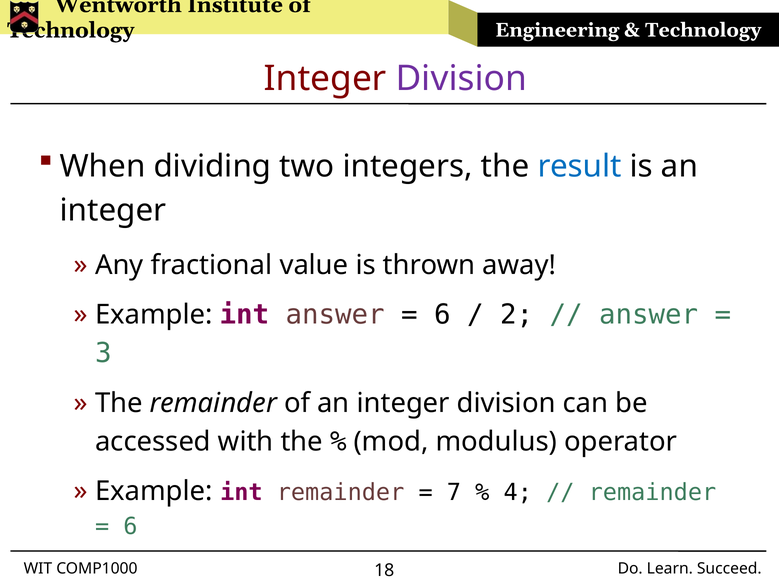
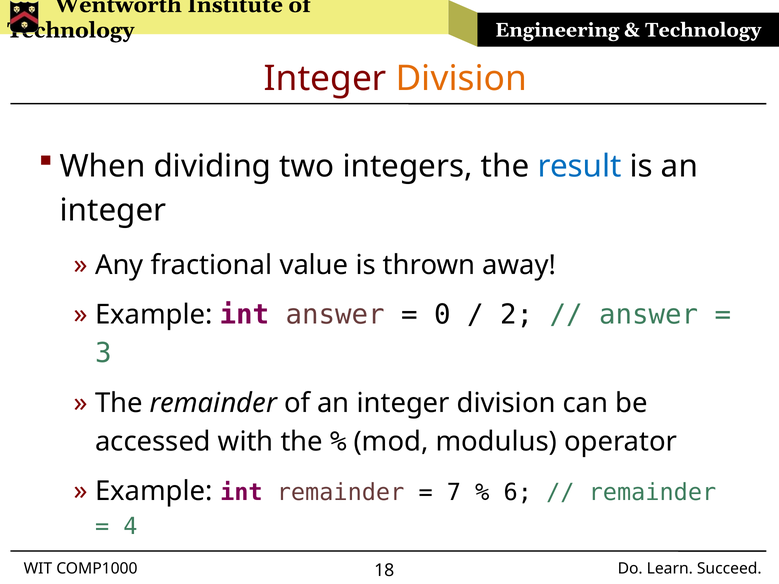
Division colour: purple -> orange (461, 79)
6: 6 -> 0 (443, 315)
4: 4 -> 6 (518, 493)
6: 6 -> 4 (130, 527)
